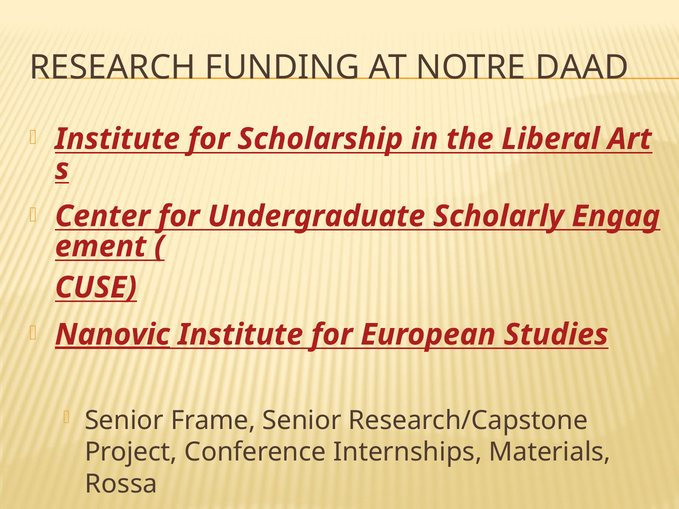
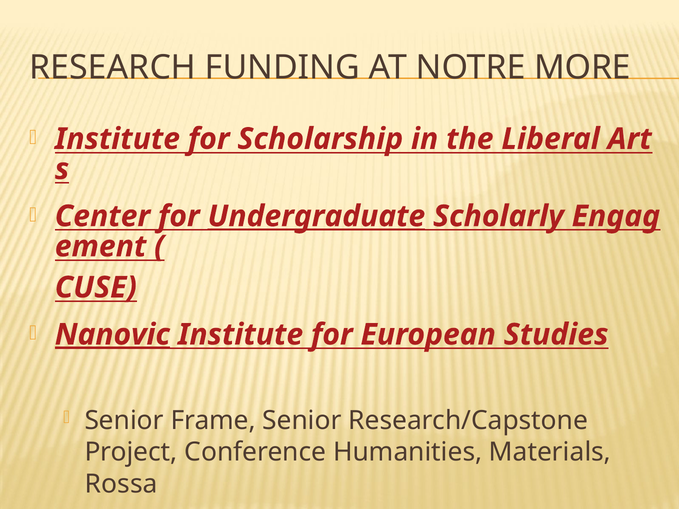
DAAD: DAAD -> MORE (583, 67)
Undergraduate underline: none -> present (316, 216)
Internships: Internships -> Humanities (408, 452)
